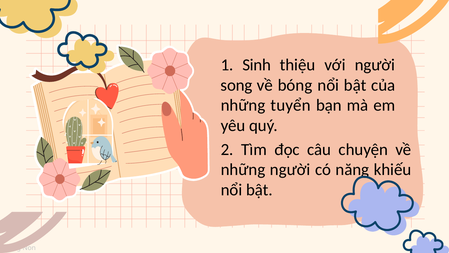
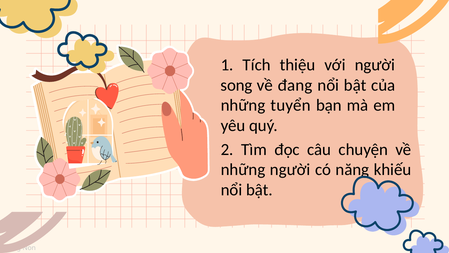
Sinh: Sinh -> Tích (257, 65)
bóng: bóng -> đang (295, 85)
